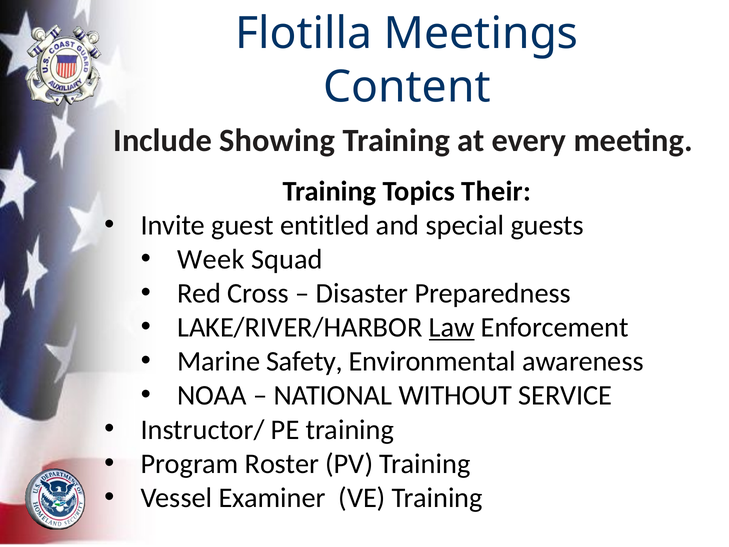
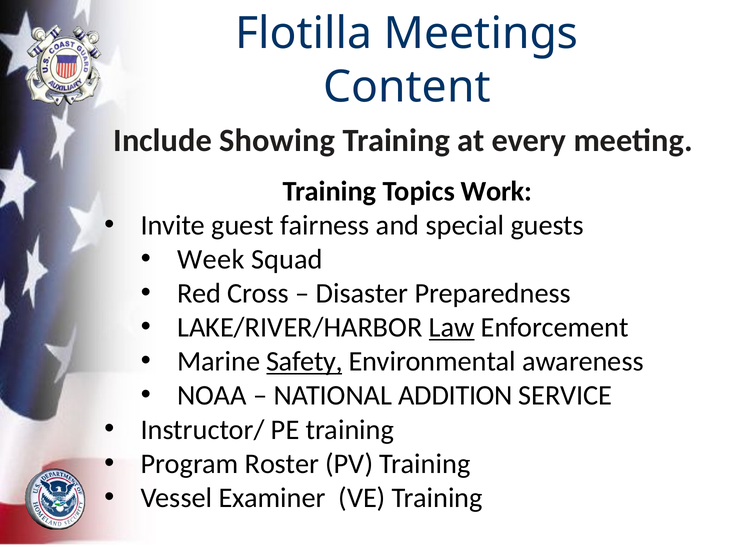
Their: Their -> Work (496, 191)
entitled: entitled -> fairness (325, 225)
Safety underline: none -> present (305, 361)
WITHOUT: WITHOUT -> ADDITION (455, 395)
